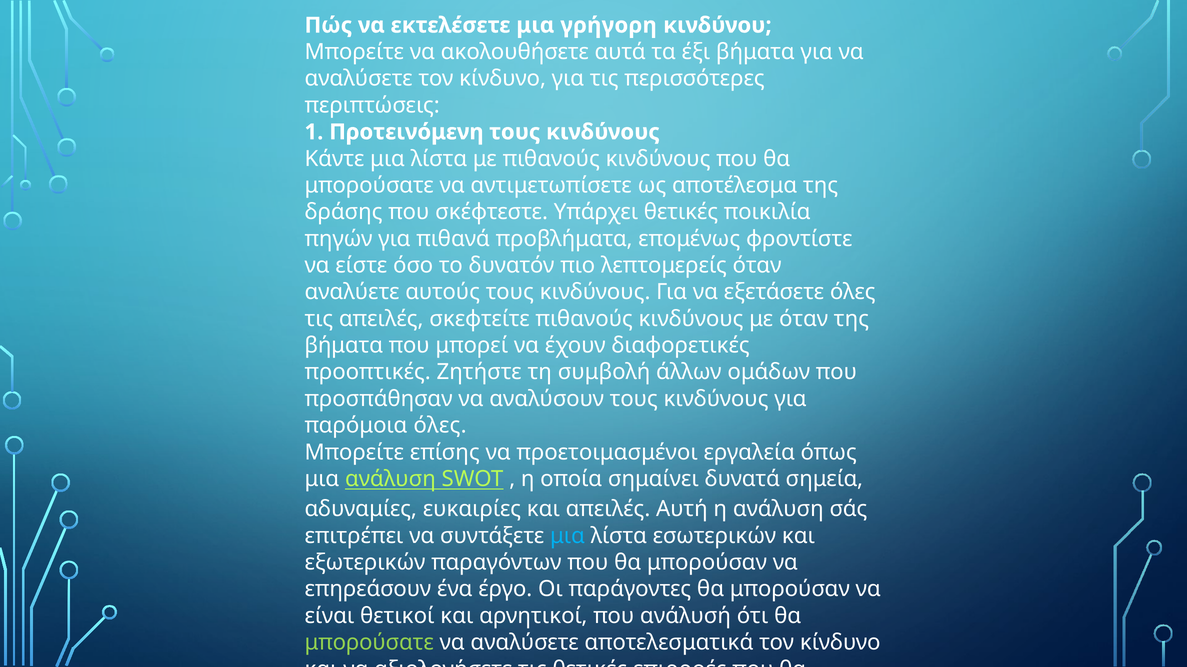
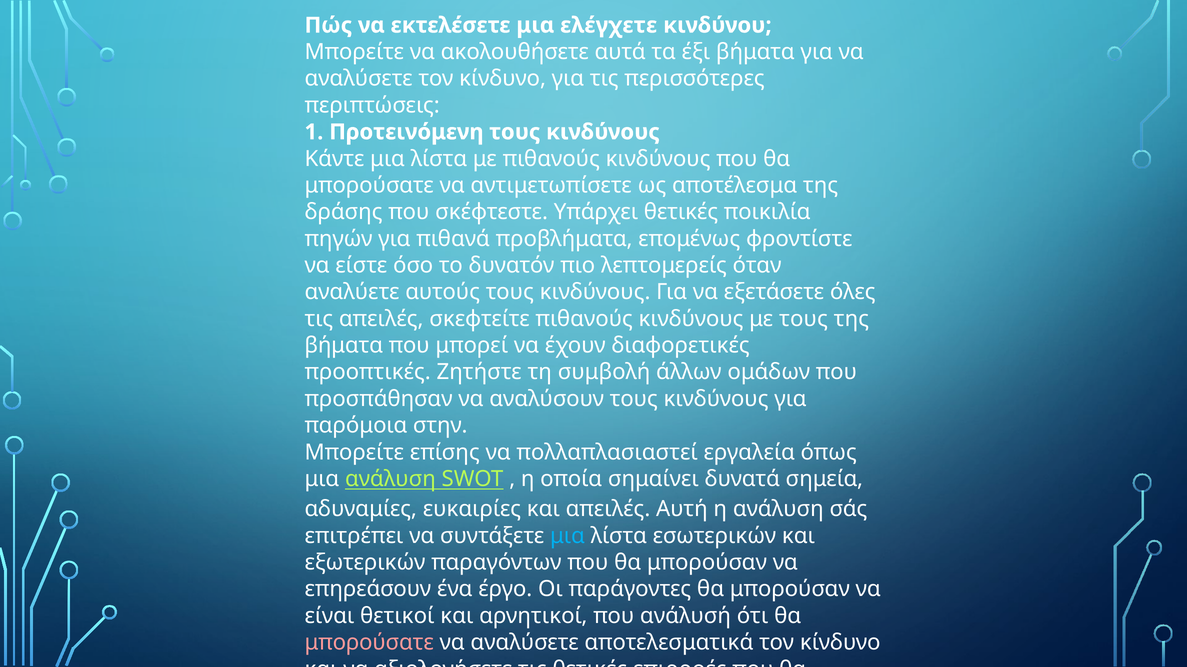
γρήγορη: γρήγορη -> ελέγχετε (609, 25)
με όταν: όταν -> τους (803, 319)
παρόμοια όλες: όλες -> στην (440, 426)
προετοιμασμένοι: προετοιμασμένοι -> πολλαπλασιαστεί (607, 453)
μπορούσατε colour: light green -> pink (369, 643)
